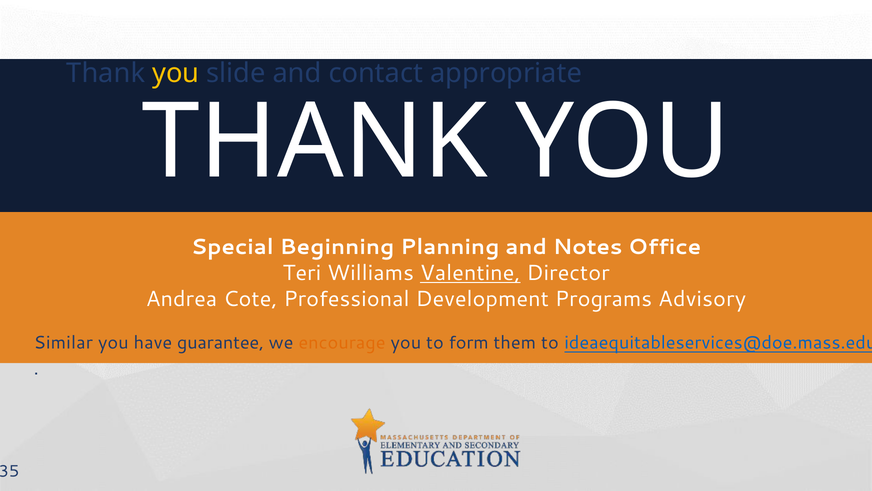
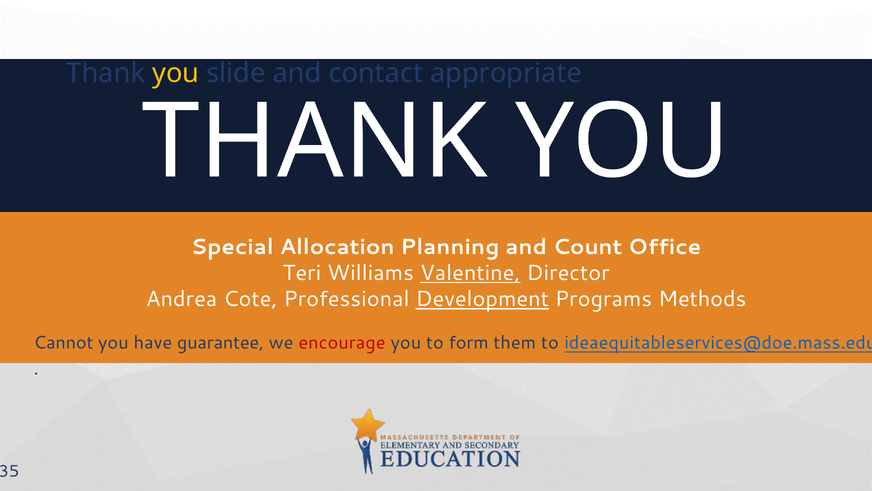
Beginning: Beginning -> Allocation (337, 247)
Notes: Notes -> Count (588, 247)
Development underline: none -> present (482, 299)
Advisory: Advisory -> Methods (702, 299)
Similar: Similar -> Cannot (63, 342)
encourage colour: orange -> red (342, 342)
